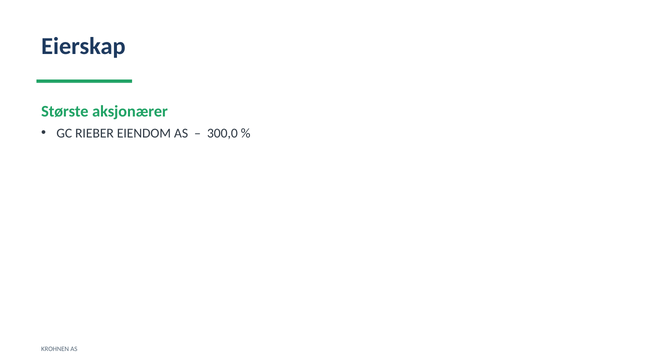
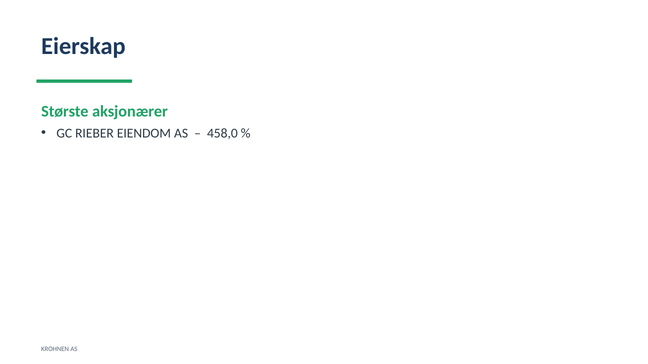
300,0: 300,0 -> 458,0 (222, 133)
